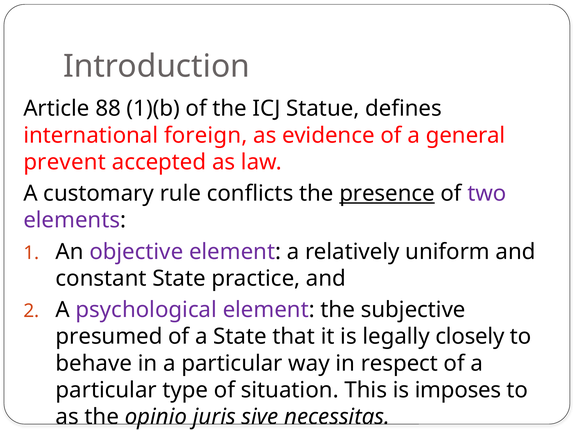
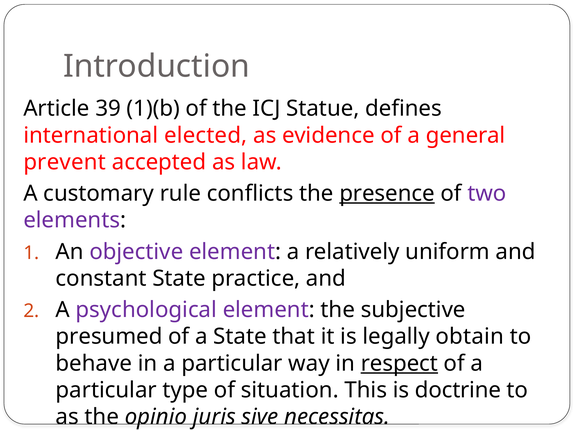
88: 88 -> 39 (108, 109)
foreign: foreign -> elected (206, 135)
closely: closely -> obtain (470, 337)
respect underline: none -> present (399, 364)
imposes: imposes -> doctrine (458, 391)
